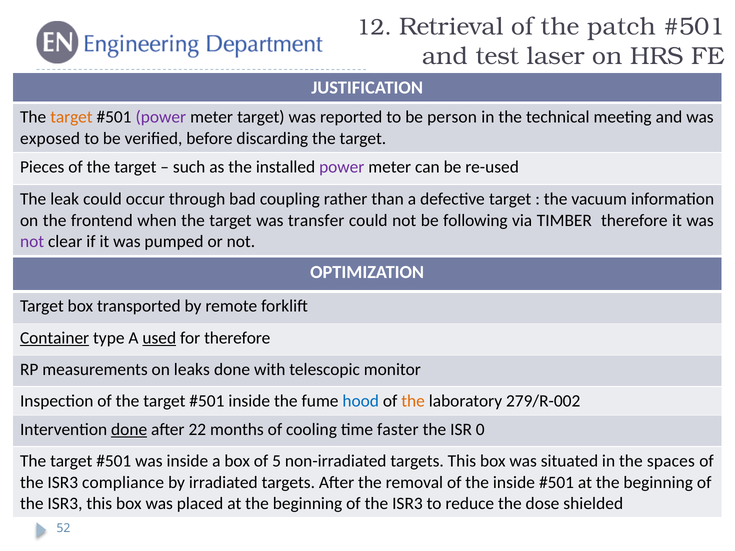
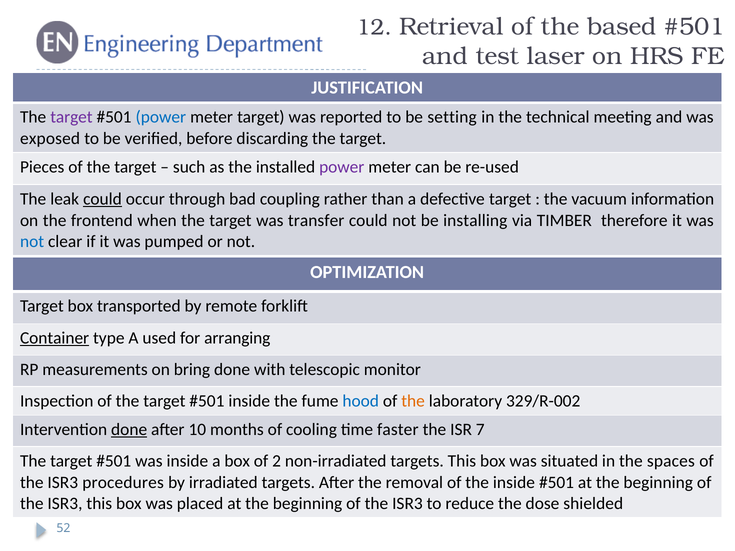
patch: patch -> based (622, 27)
target colour: orange -> purple (71, 117)
power colour: purple -> blue (161, 117)
person: person -> setting (452, 117)
could underline: none -> present (102, 199)
following: following -> installing (475, 220)
not colour: purple -> blue (32, 242)
used underline: present -> none (159, 338)
for therefore: therefore -> arranging (237, 338)
leaks: leaks -> bring (192, 370)
279/R-002: 279/R-002 -> 329/R-002 (543, 401)
22: 22 -> 10 (197, 430)
0: 0 -> 7 (480, 430)
5: 5 -> 2 (277, 461)
compliance: compliance -> procedures (123, 483)
